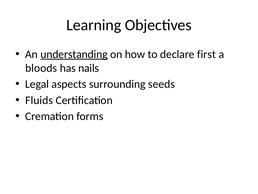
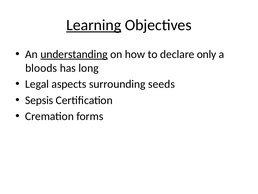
Learning underline: none -> present (94, 25)
first: first -> only (207, 54)
nails: nails -> long (89, 68)
Fluids: Fluids -> Sepsis (39, 100)
